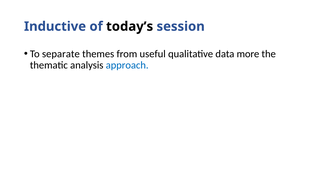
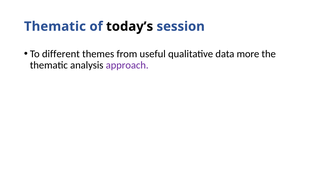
Inductive: Inductive -> Thematic (55, 26)
separate: separate -> different (61, 54)
approach colour: blue -> purple (127, 65)
